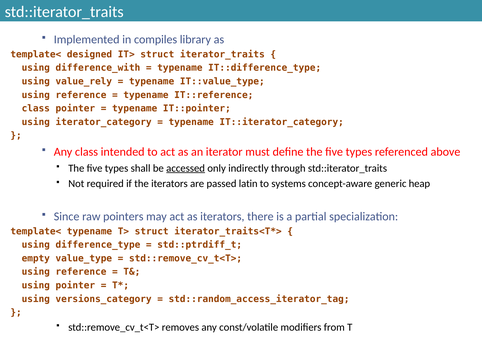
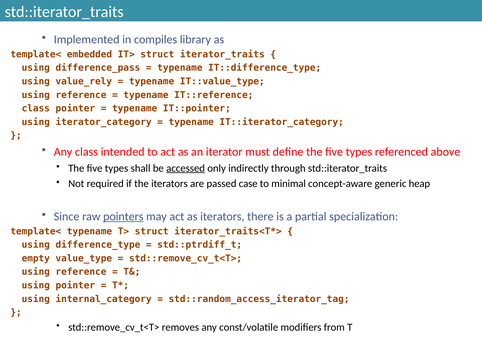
designed: designed -> embedded (90, 54)
difference_with: difference_with -> difference_pass (98, 68)
latin: latin -> case (248, 183)
systems: systems -> minimal (289, 183)
pointers underline: none -> present (123, 216)
versions_category: versions_category -> internal_category (104, 299)
